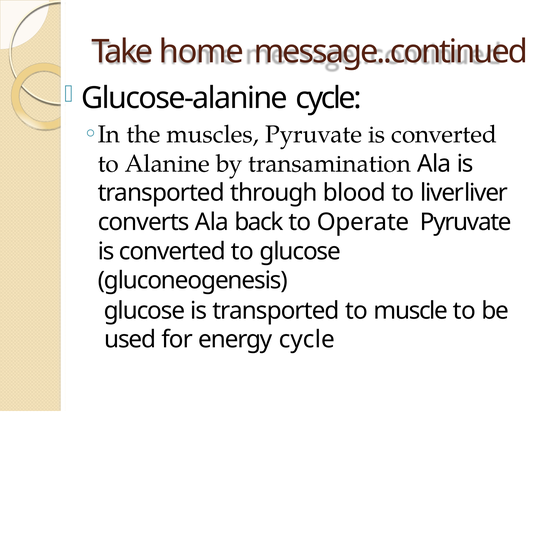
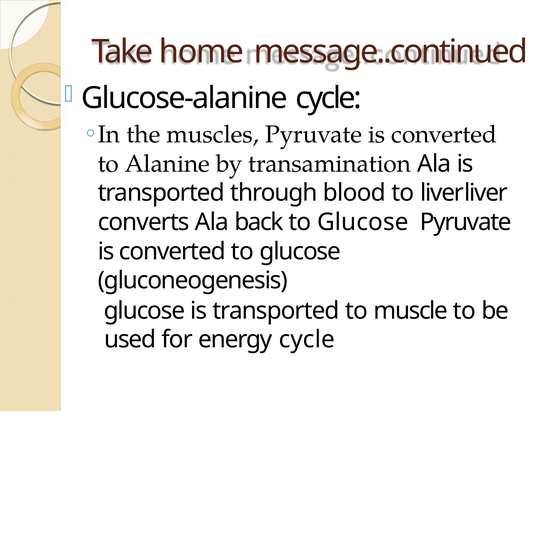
back to Operate: Operate -> Glucose (363, 222)
